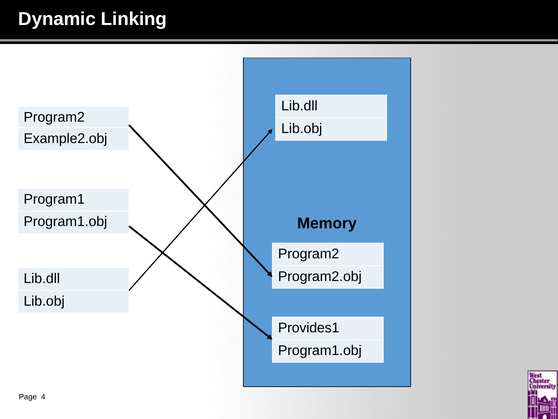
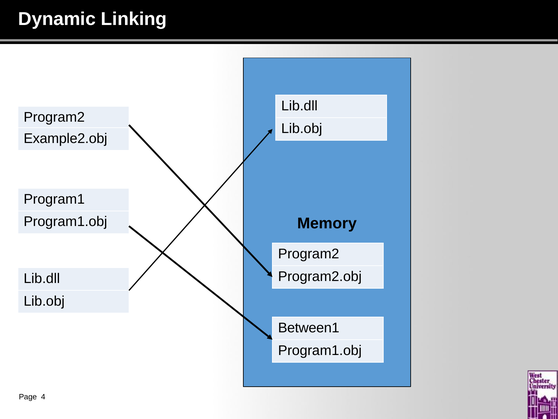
Provides1: Provides1 -> Between1 (309, 327)
